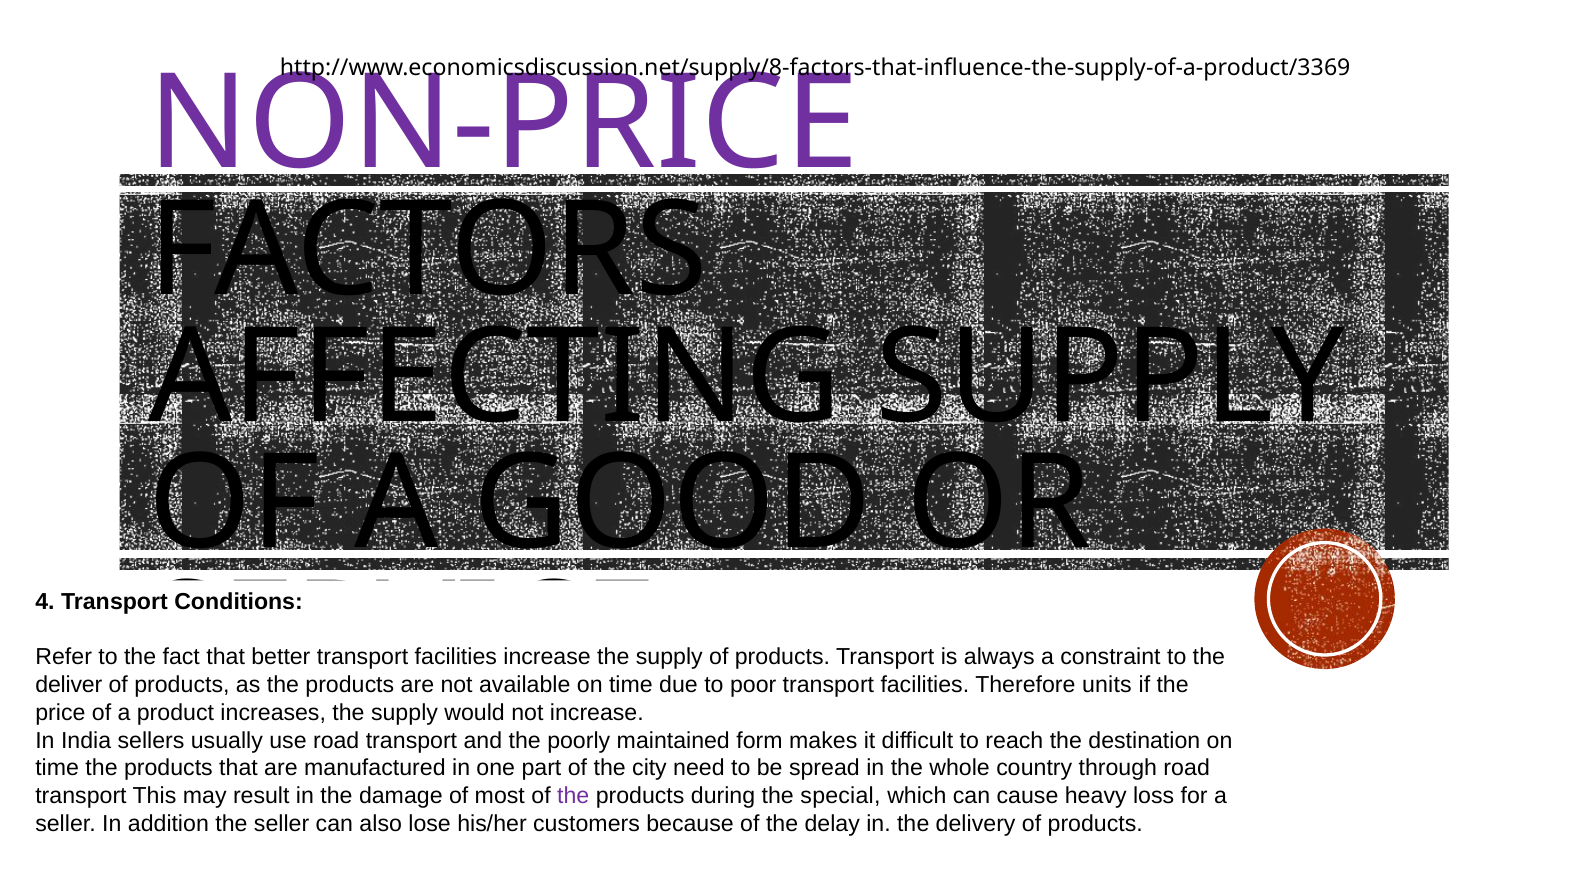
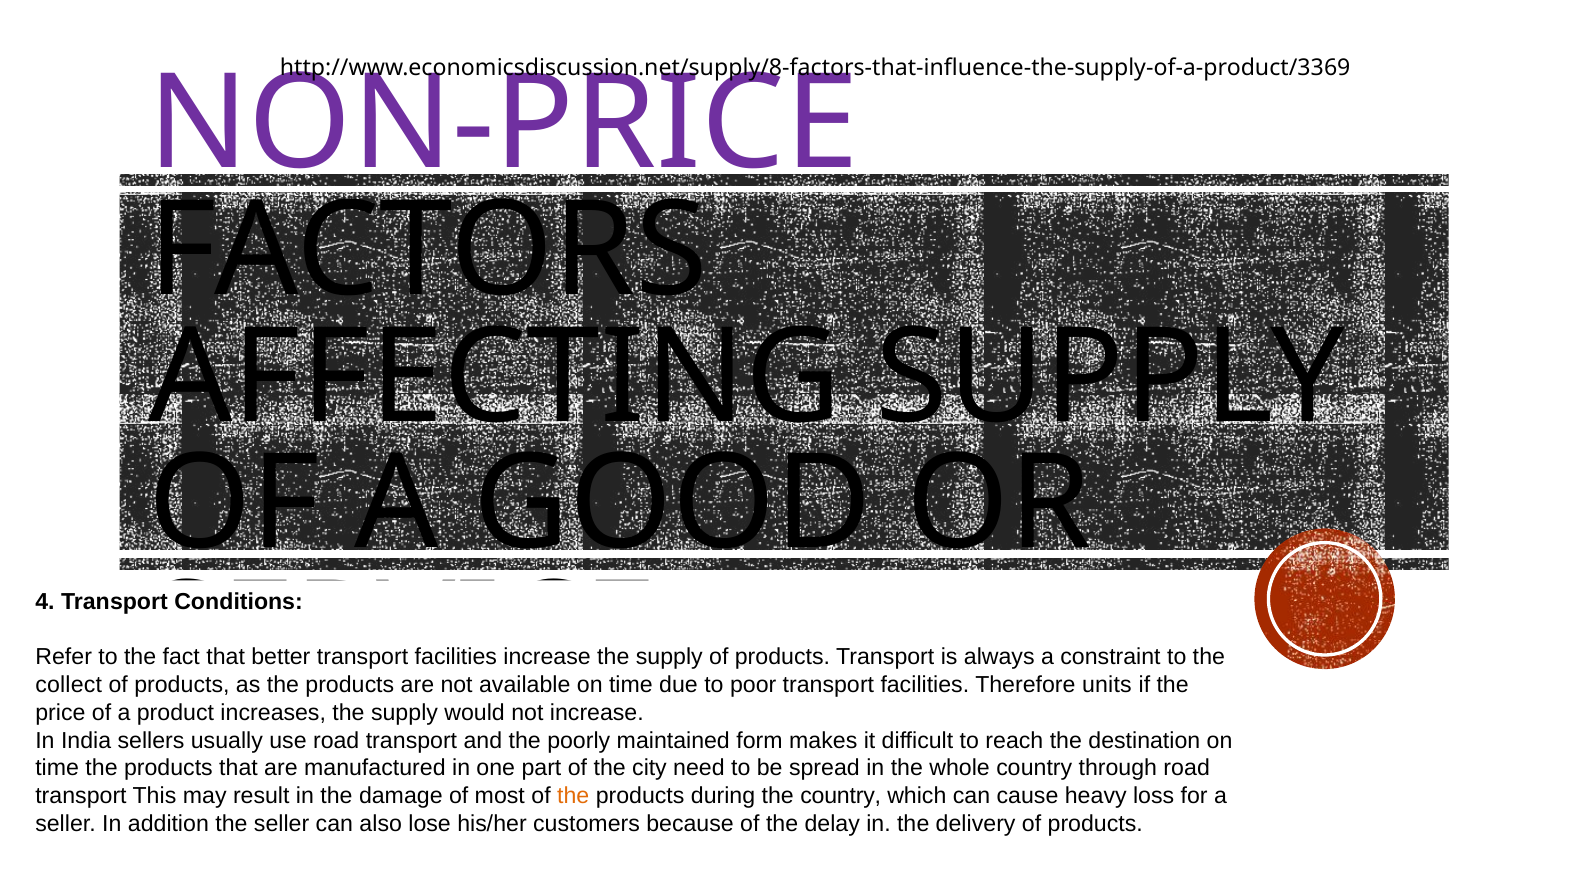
deliver: deliver -> collect (69, 685)
the colour: purple -> orange (573, 797)
the special: special -> country (841, 797)
